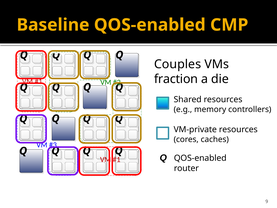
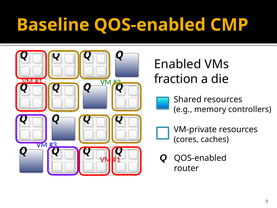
Couples: Couples -> Enabled (178, 64)
